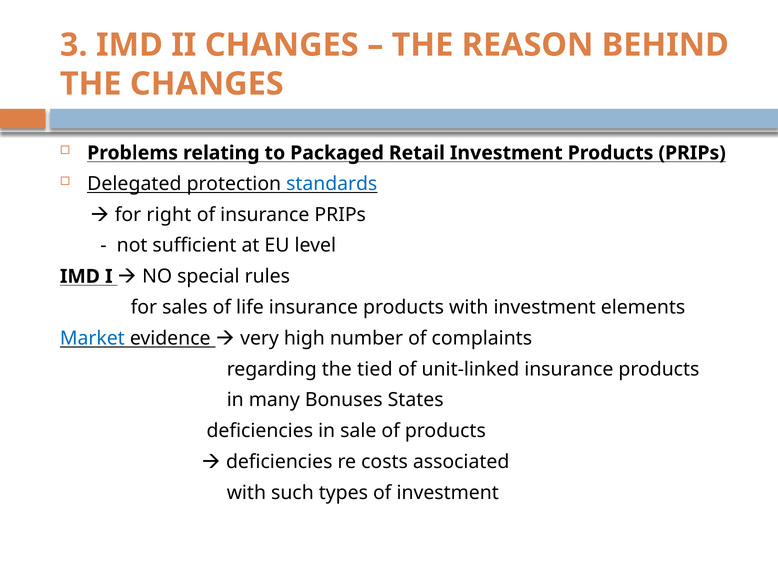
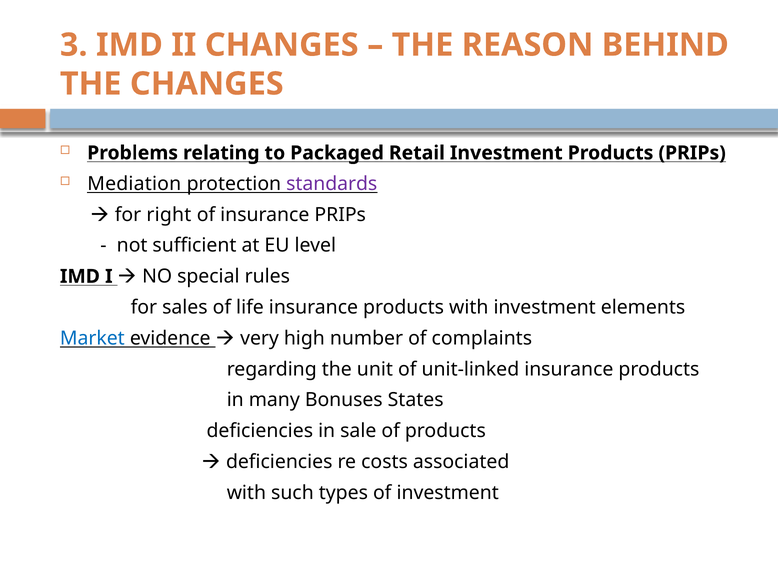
Delegated: Delegated -> Mediation (134, 184)
standards colour: blue -> purple (332, 184)
tied: tied -> unit (375, 369)
